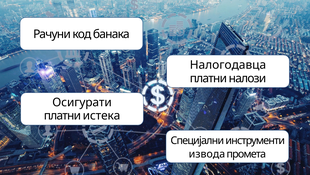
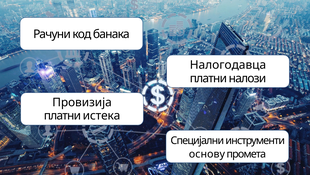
Осигурати: Осигурати -> Провизија (82, 102)
извода: извода -> основу (207, 154)
